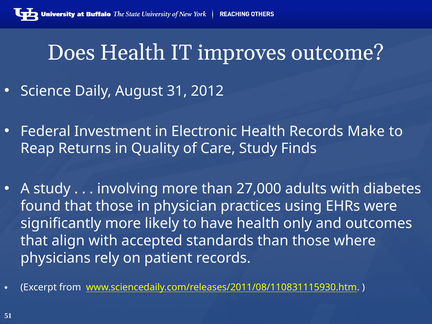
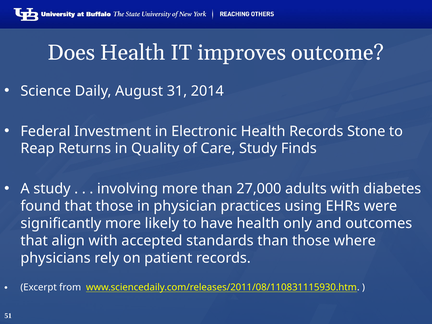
2012: 2012 -> 2014 (207, 91)
Make: Make -> Stone (366, 131)
